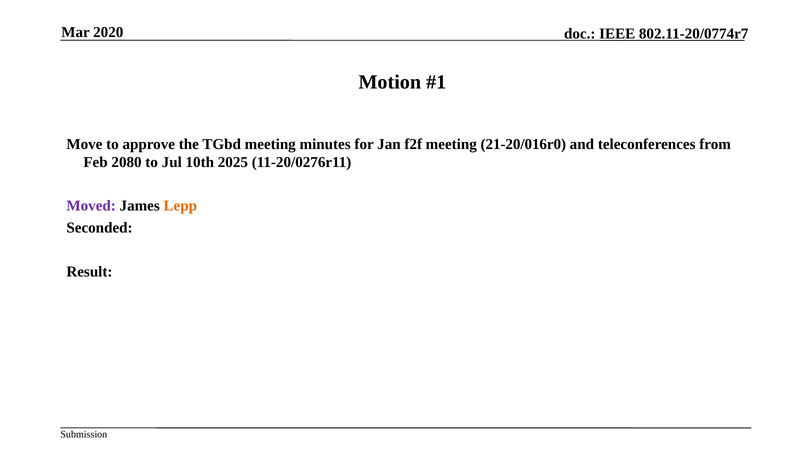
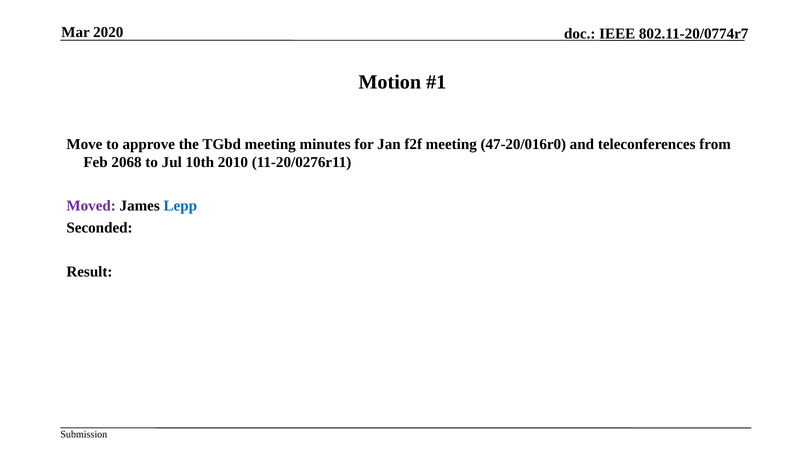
21-20/016r0: 21-20/016r0 -> 47-20/016r0 (523, 144)
2080: 2080 -> 2068 (127, 162)
2025: 2025 -> 2010 (233, 162)
Lepp colour: orange -> blue (180, 206)
